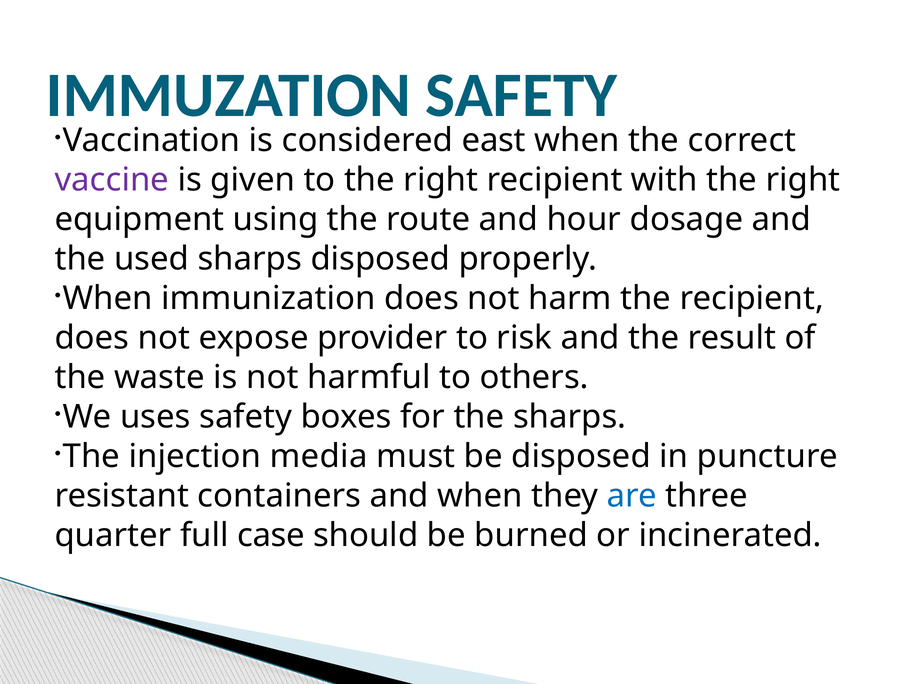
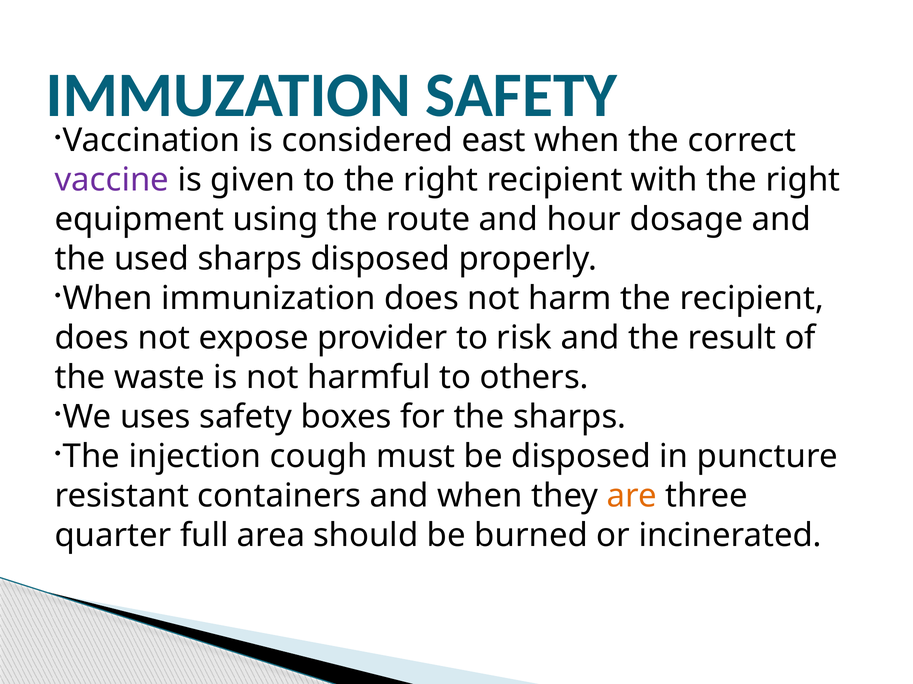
media: media -> cough (319, 457)
are colour: blue -> orange (632, 497)
case: case -> area (271, 536)
